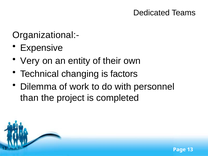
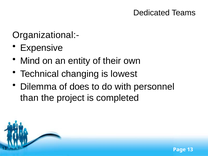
Very: Very -> Mind (30, 61)
factors: factors -> lowest (124, 74)
work: work -> does (79, 87)
